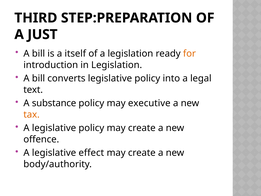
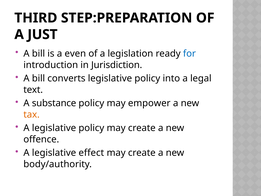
itself: itself -> even (75, 54)
for colour: orange -> blue (189, 54)
in Legislation: Legislation -> Jurisdiction (117, 65)
executive: executive -> empower (149, 103)
